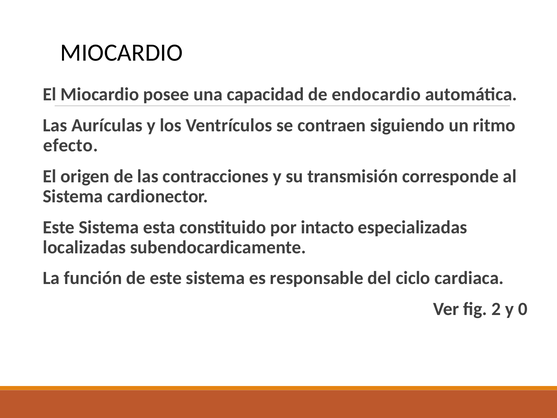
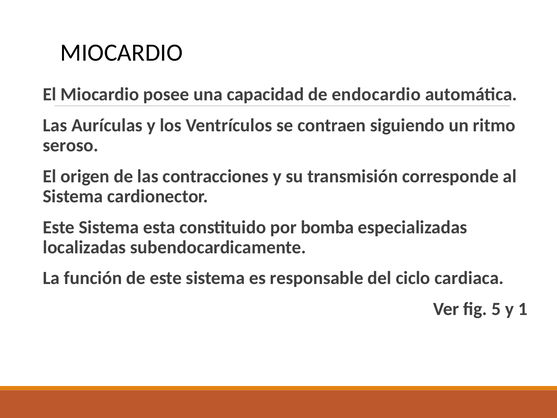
efecto: efecto -> seroso (71, 145)
intacto: intacto -> bomba (327, 227)
2: 2 -> 5 (496, 309)
0: 0 -> 1 (523, 309)
